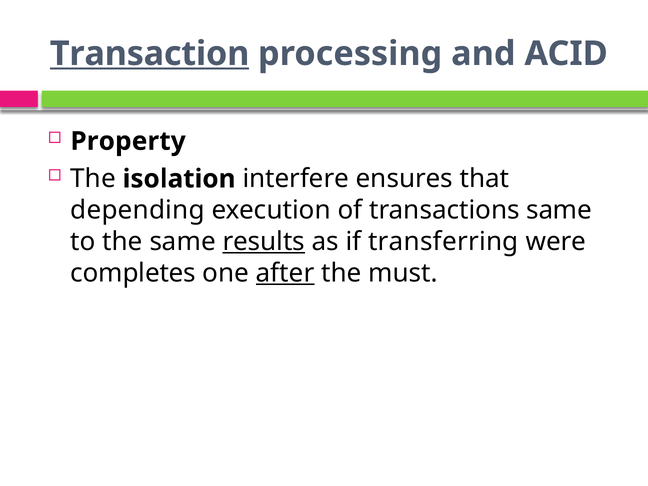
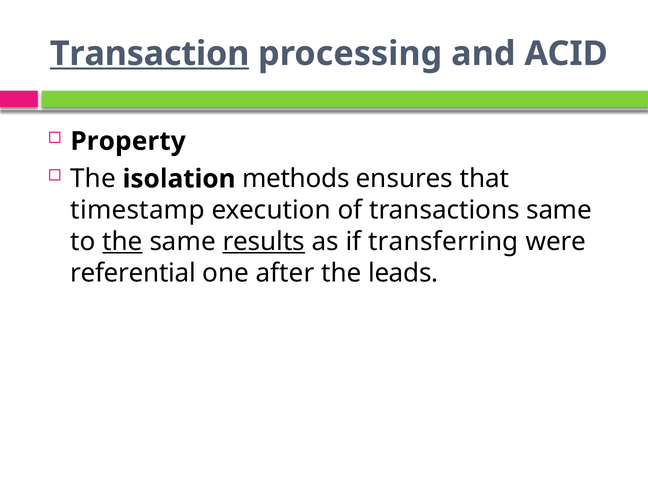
interfere: interfere -> methods (296, 179)
depending: depending -> timestamp (138, 210)
the underline: none -> present (123, 242)
completes: completes -> referential (133, 273)
after underline: present -> none (285, 273)
must: must -> leads (403, 273)
